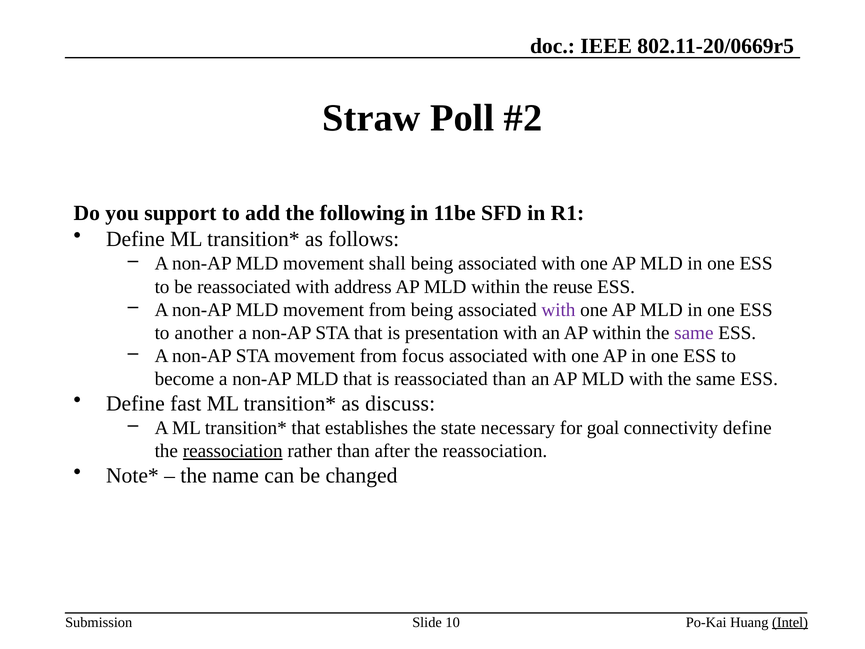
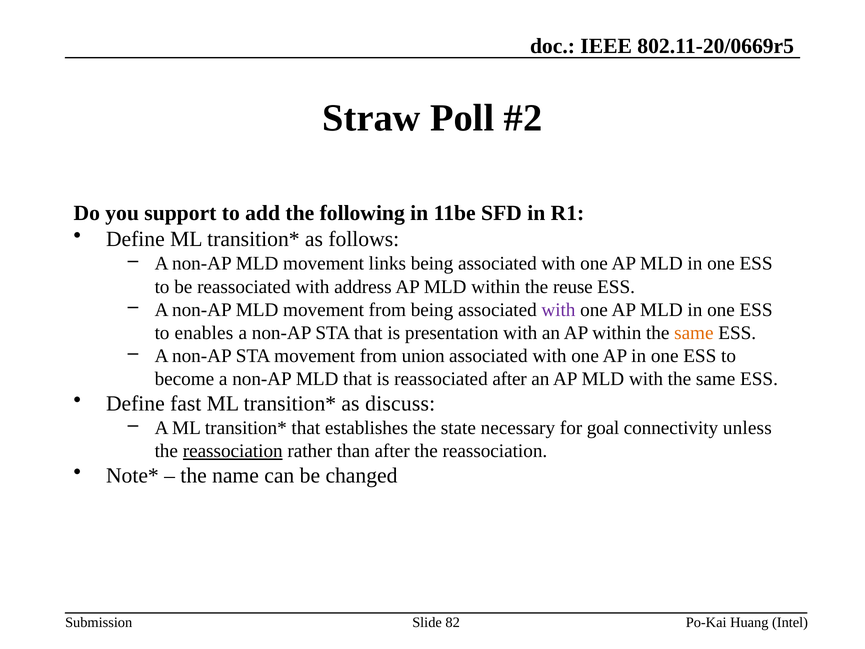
shall: shall -> links (387, 264)
another: another -> enables (204, 333)
same colour: purple -> orange (694, 333)
focus: focus -> union (423, 356)
reassociated than: than -> after (510, 379)
connectivity define: define -> unless (747, 428)
10: 10 -> 82 (453, 622)
Intel underline: present -> none (790, 622)
